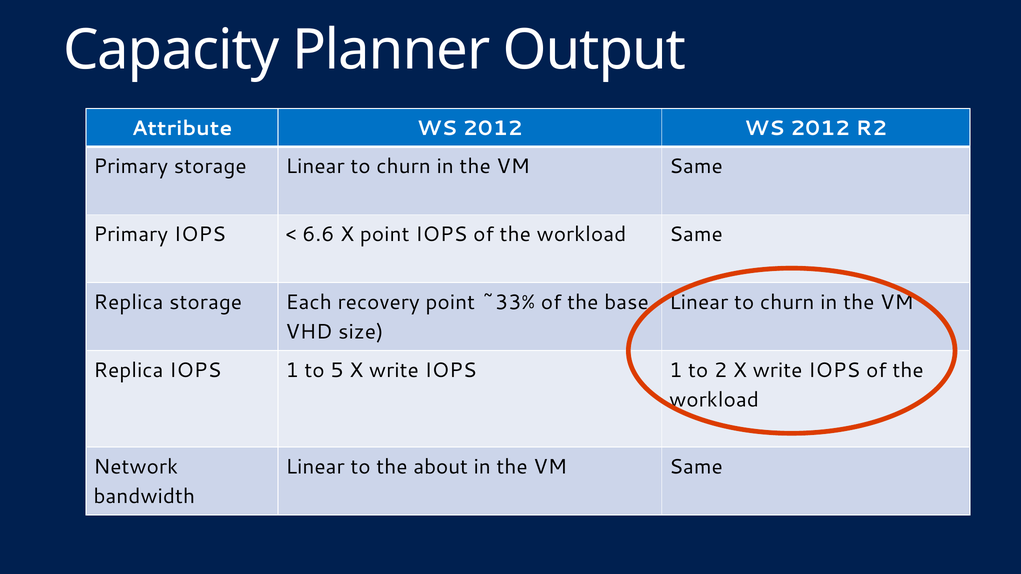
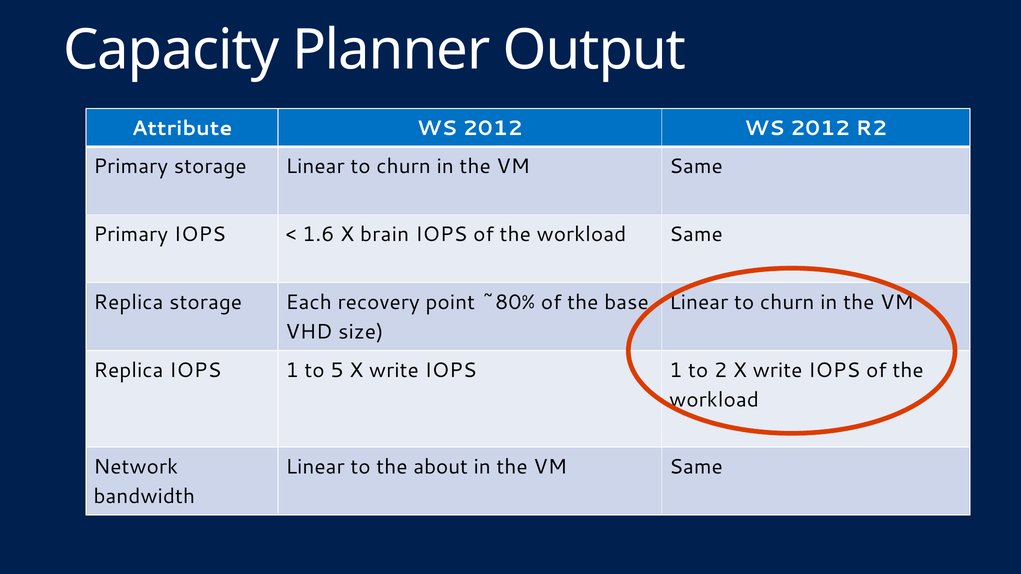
6.6: 6.6 -> 1.6 (318, 235)
X point: point -> brain (385, 235)
~33%: ~33% -> ~80% (508, 302)
